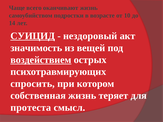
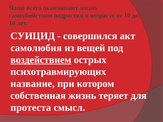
СУИЦИД underline: present -> none (33, 36)
нездоровый: нездоровый -> совершился (90, 36)
значимость: значимость -> самолюбия (36, 48)
спросить: спросить -> название (33, 84)
